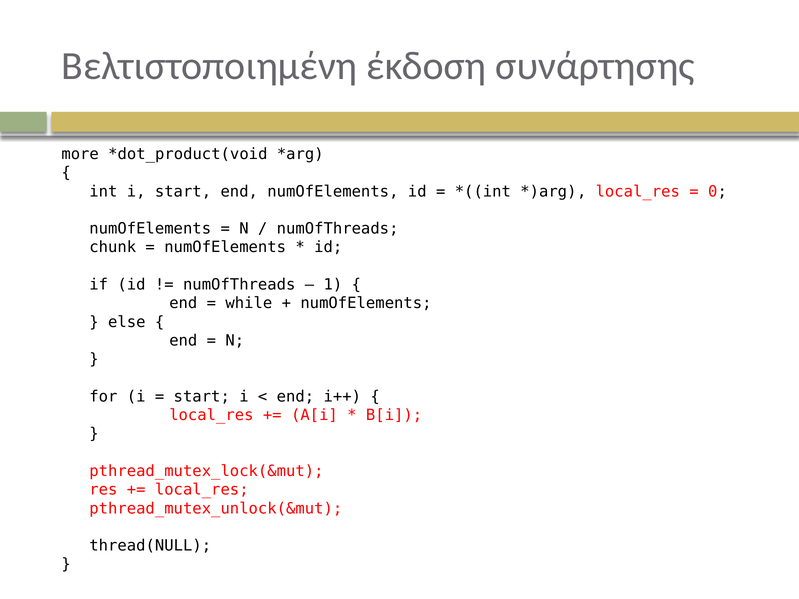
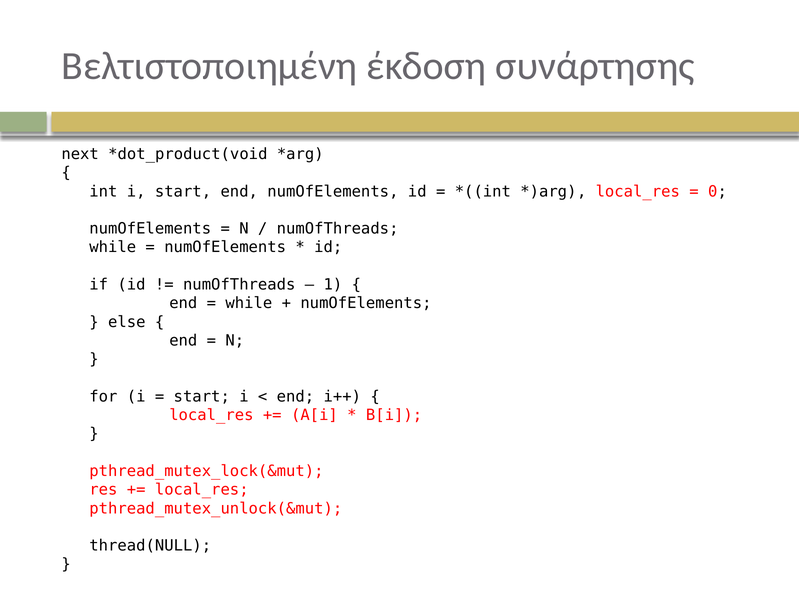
more: more -> next (80, 154)
chunk: chunk -> while (113, 247)
